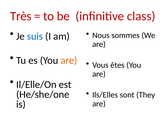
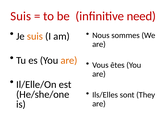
Très: Très -> Suis (21, 16)
class: class -> need (141, 16)
suis colour: blue -> orange (35, 36)
